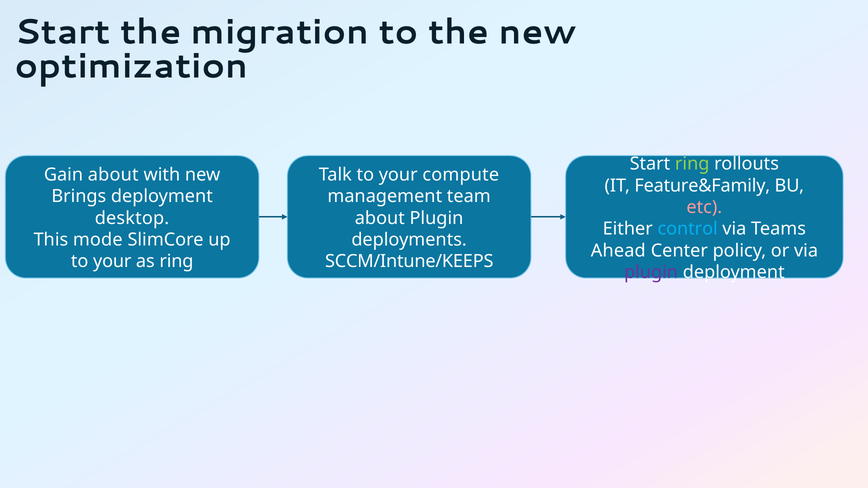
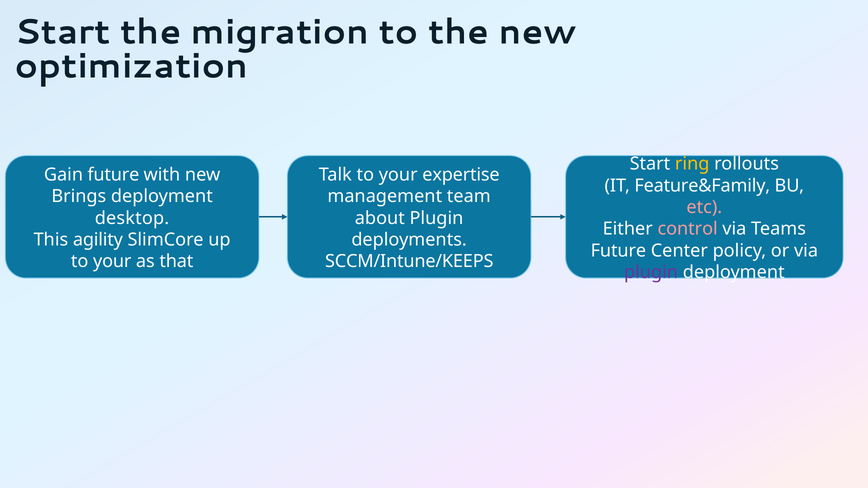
ring colour: light green -> yellow (692, 164)
Gain about: about -> future (113, 175)
compute: compute -> expertise (461, 175)
control colour: light blue -> pink (688, 229)
mode: mode -> agility (98, 240)
Ahead: Ahead -> Future (618, 251)
as ring: ring -> that (176, 262)
